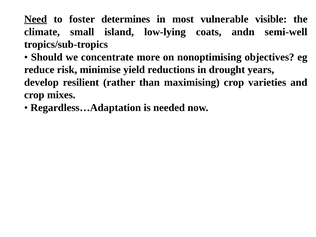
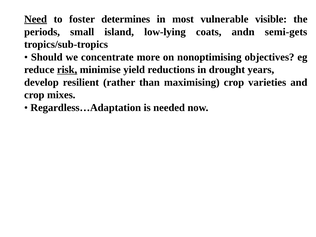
climate: climate -> periods (42, 32)
semi-well: semi-well -> semi-gets (286, 32)
risk underline: none -> present (67, 70)
